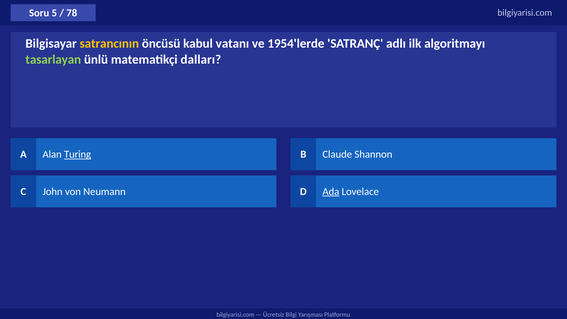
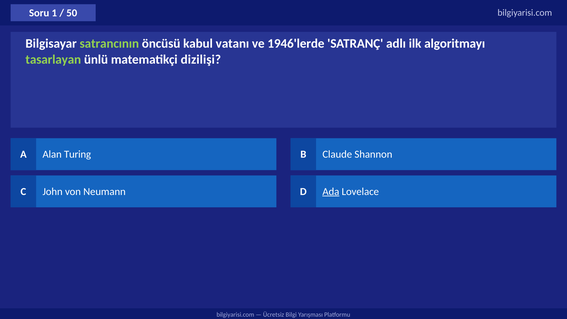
5: 5 -> 1 (54, 13)
78: 78 -> 50 (72, 13)
satrancının colour: yellow -> light green (109, 44)
1954'lerde: 1954'lerde -> 1946'lerde (296, 44)
dalları: dalları -> dizilişi (201, 59)
Turing underline: present -> none (78, 154)
